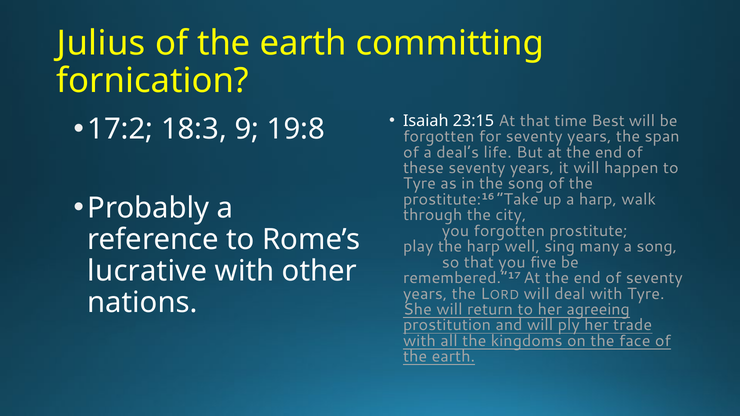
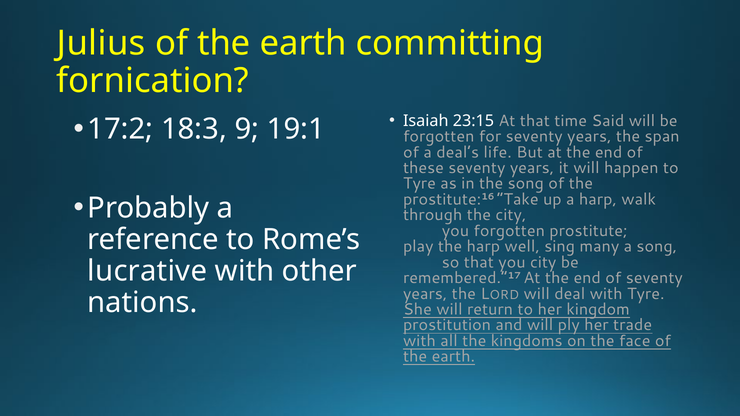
Best: Best -> Said (608, 121)
19:8: 19:8 -> 19:1 (296, 129)
you five: five -> city (543, 262)
agreeing: agreeing -> kingdom (598, 310)
